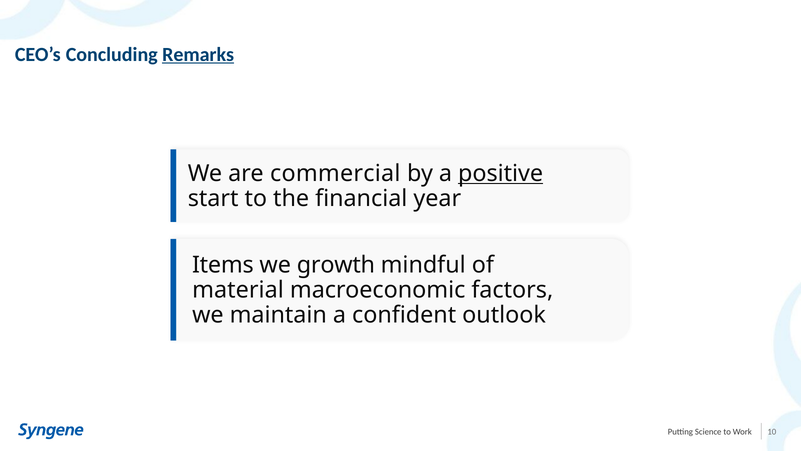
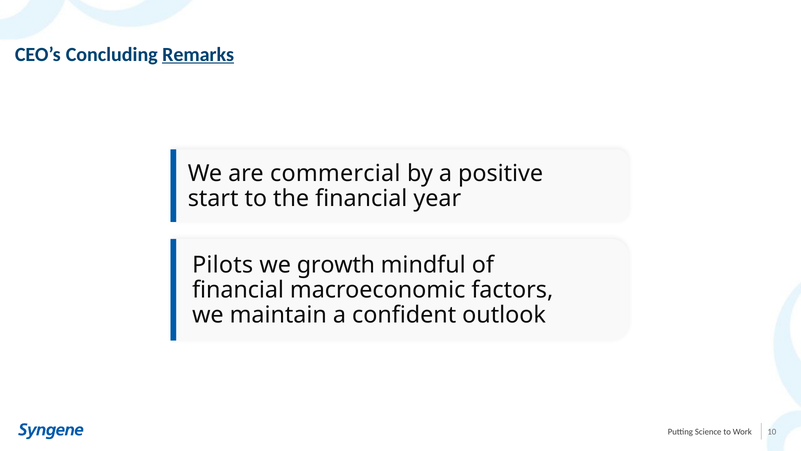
positive underline: present -> none (501, 173)
Items: Items -> Pilots (223, 265)
material: material -> financial (238, 290)
